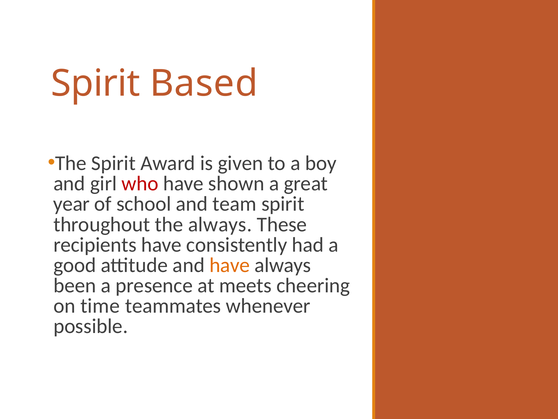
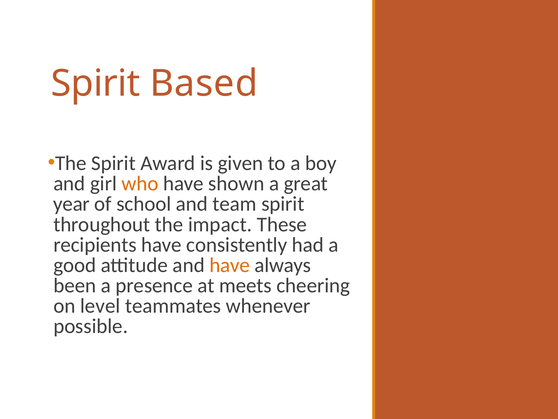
who colour: red -> orange (140, 183)
the always: always -> impact (220, 224)
time: time -> level (100, 306)
